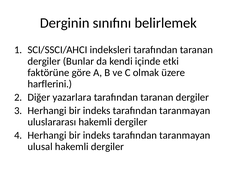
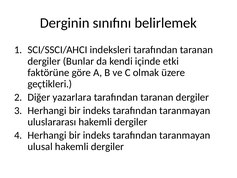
harflerini: harflerini -> geçtikleri (50, 84)
